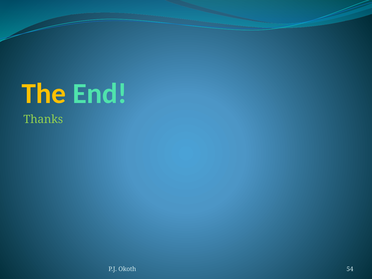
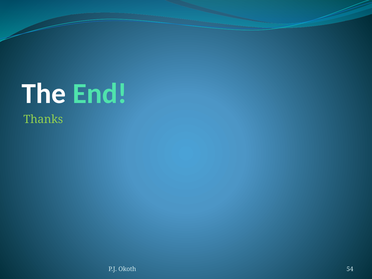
The colour: yellow -> white (44, 94)
